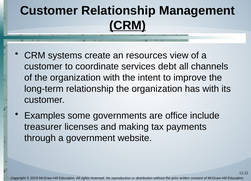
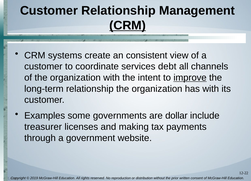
resources: resources -> consistent (147, 55)
improve underline: none -> present (190, 78)
office: office -> dollar (176, 116)
